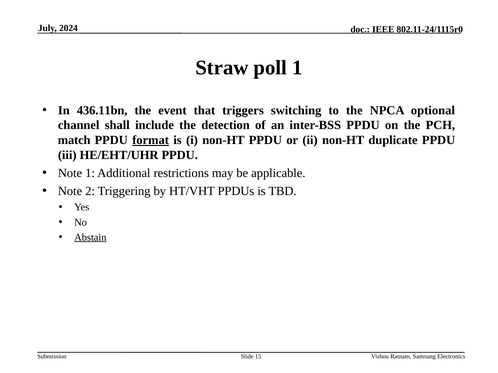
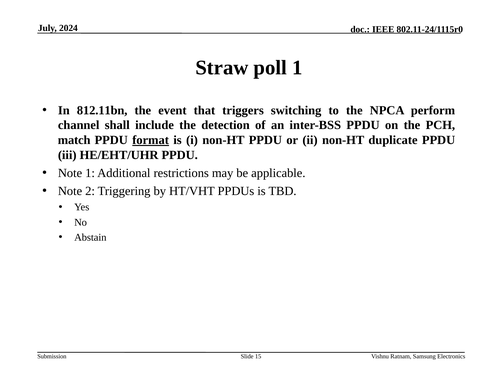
436.11bn: 436.11bn -> 812.11bn (102, 110)
optional: optional -> perform (433, 110)
Abstain underline: present -> none (90, 238)
